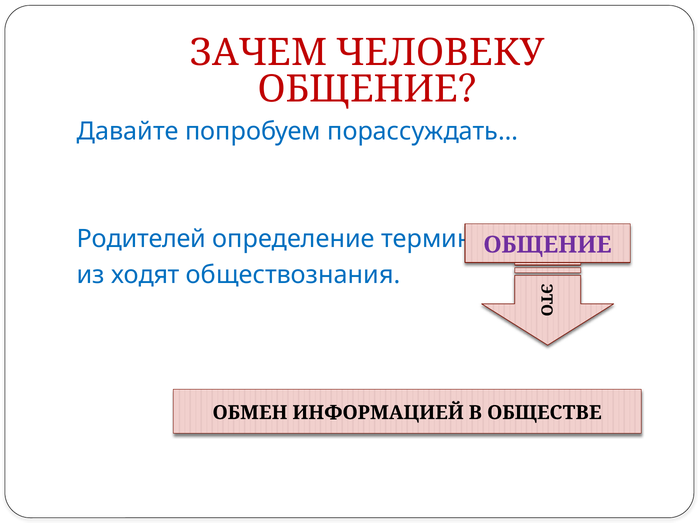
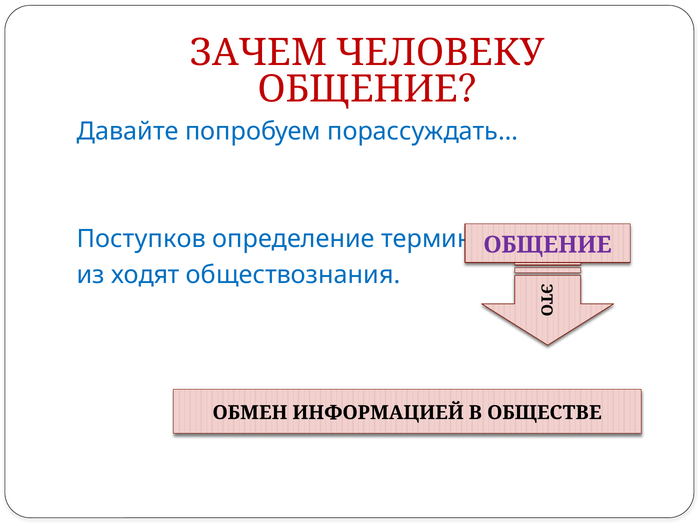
Родителей: Родителей -> Поступков (141, 239)
